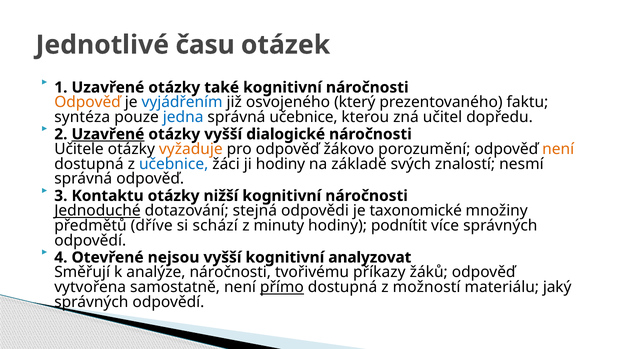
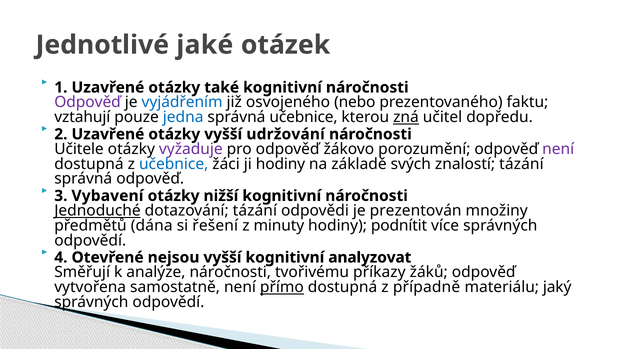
času: času -> jaké (205, 45)
Odpověď colour: orange -> purple (88, 102)
který: který -> nebo (355, 102)
syntéza: syntéza -> vztahují (82, 117)
zná underline: none -> present (406, 117)
Uzavřené underline: present -> none (108, 134)
dialogické: dialogické -> udržování (286, 134)
vyžaduje colour: orange -> purple (191, 149)
není colour: orange -> purple (558, 149)
znalostí nesmí: nesmí -> tázání (521, 164)
Kontaktu: Kontaktu -> Vybavení (107, 196)
dotazování stejná: stejná -> tázání (255, 211)
taxonomické: taxonomické -> prezentován (416, 211)
dříve: dříve -> dána (152, 226)
schází: schází -> řešení (215, 226)
možností: možností -> případně (427, 287)
